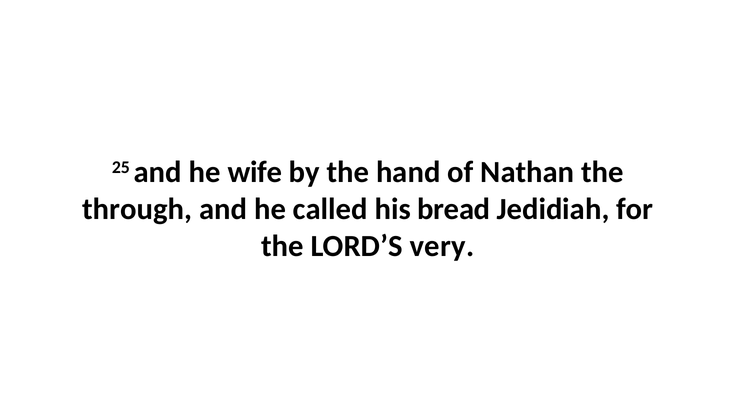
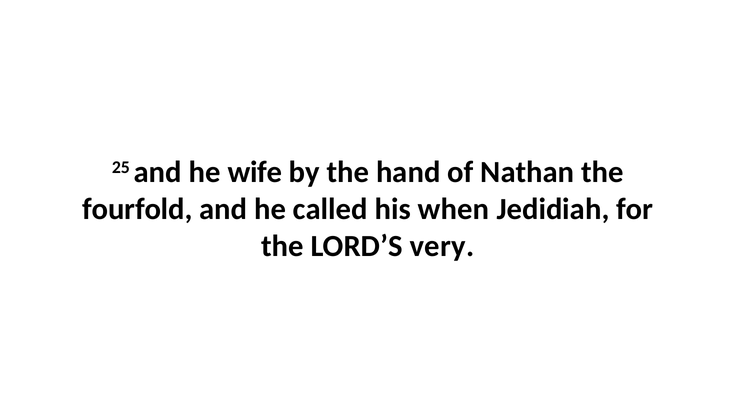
through: through -> fourfold (137, 209)
bread: bread -> when (454, 209)
